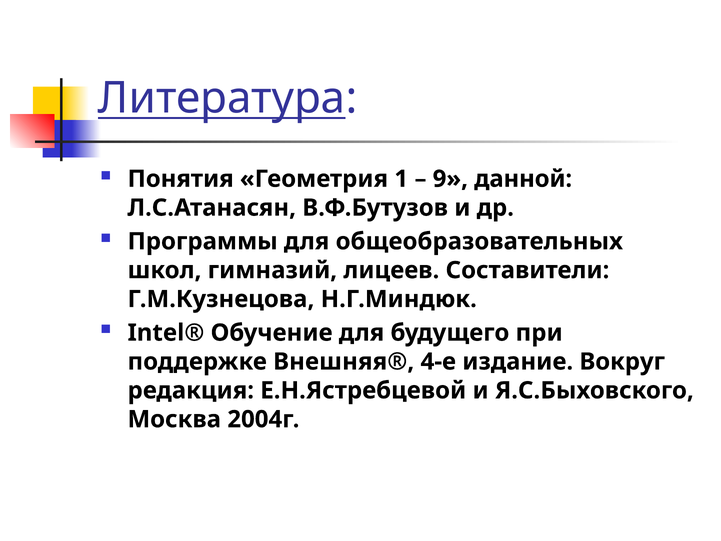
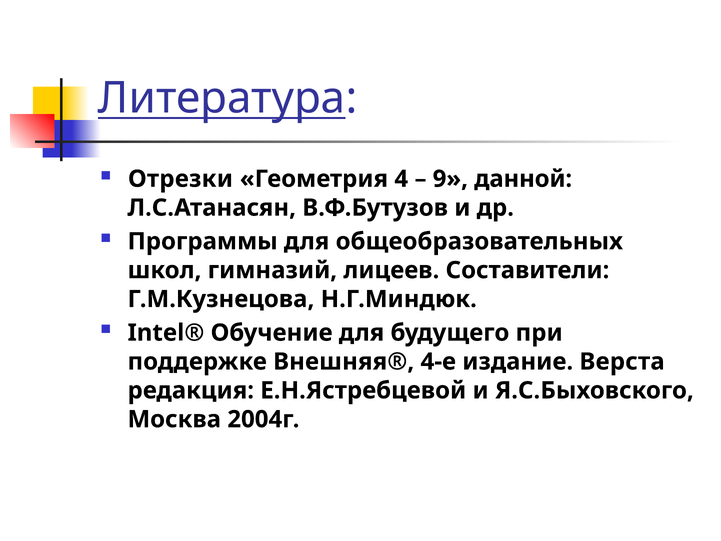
Понятия: Понятия -> Отрезки (180, 179)
1: 1 -> 4 (401, 179)
Вокруг: Вокруг -> Верста (622, 361)
